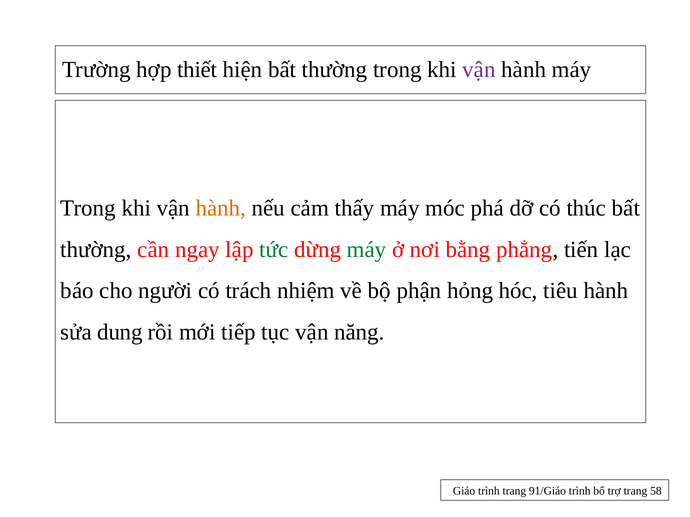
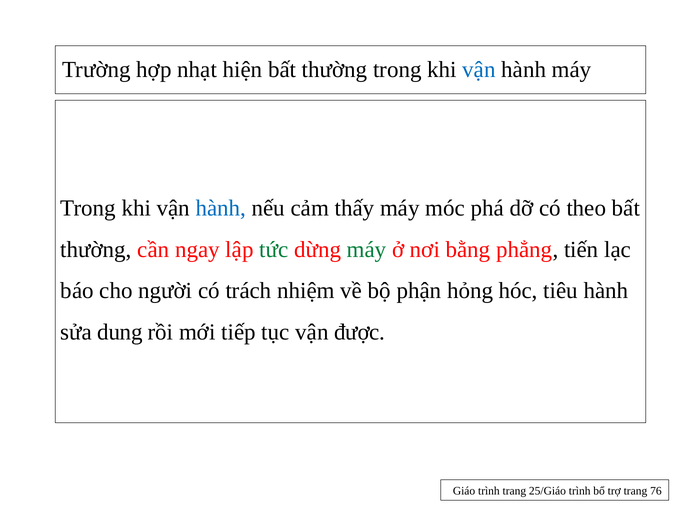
thiết: thiết -> nhạt (197, 70)
vận colour: purple -> blue (479, 70)
hành colour: orange -> blue (221, 208)
thúc: thúc -> theo (586, 208)
năng: năng -> được (360, 333)
91/Giáo: 91/Giáo -> 25/Giáo (547, 491)
58: 58 -> 76 (656, 491)
